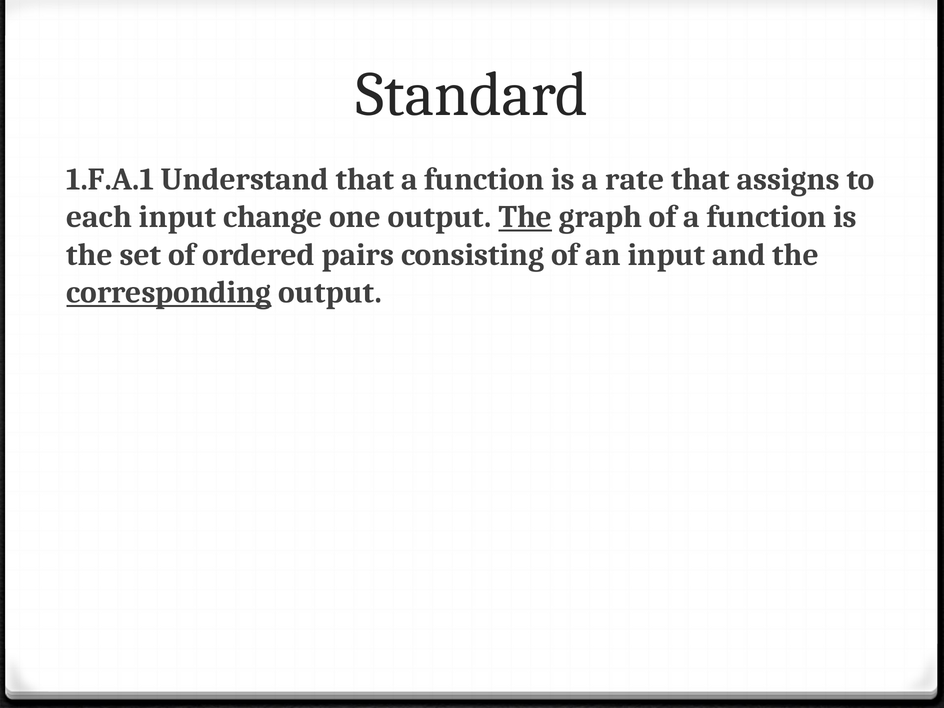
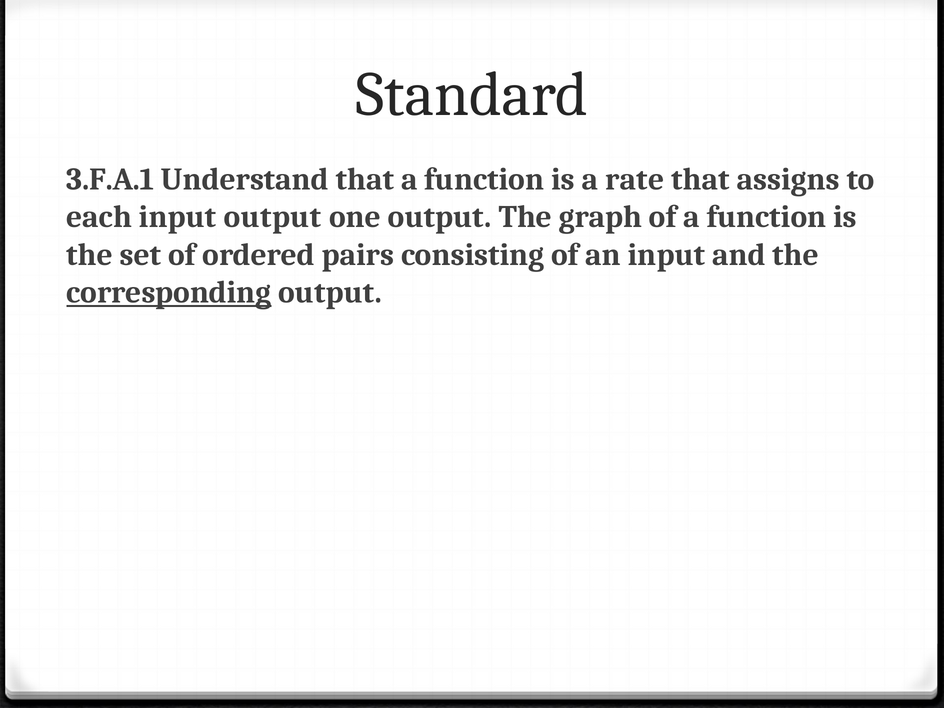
1.F.A.1: 1.F.A.1 -> 3.F.A.1 (110, 179)
input change: change -> output (273, 217)
The underline: present -> none (525, 217)
